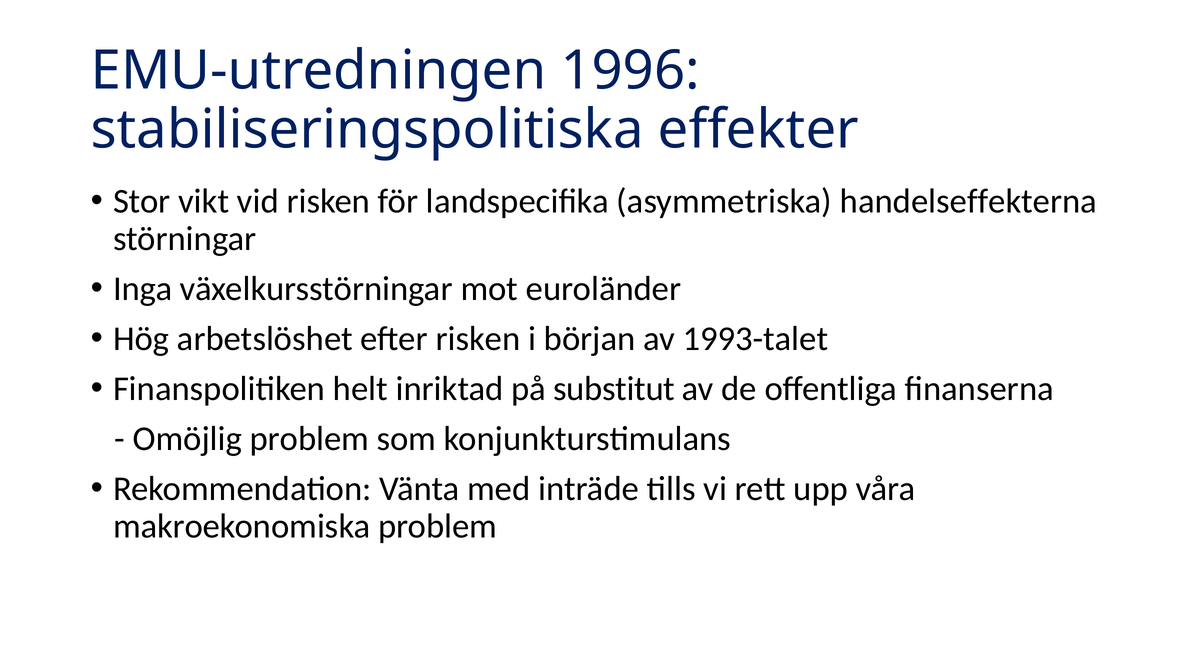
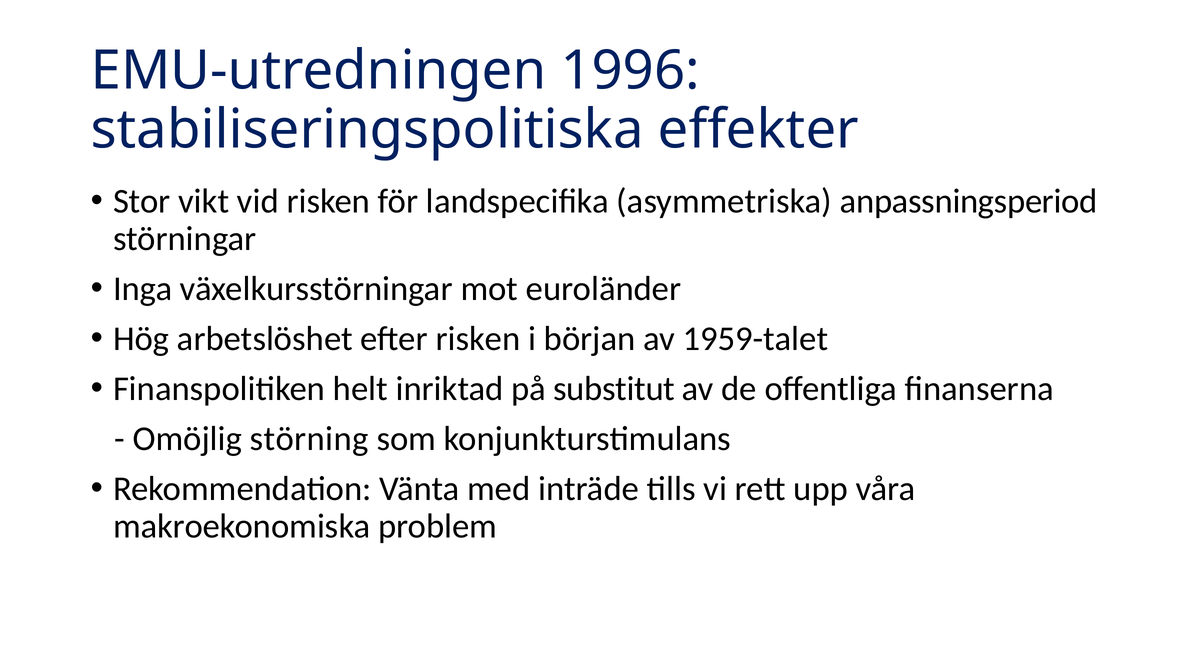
handelseffekterna: handelseffekterna -> anpassningsperiod (969, 201)
1993-talet: 1993-talet -> 1959-talet (755, 338)
Omöjlig problem: problem -> störning (309, 438)
